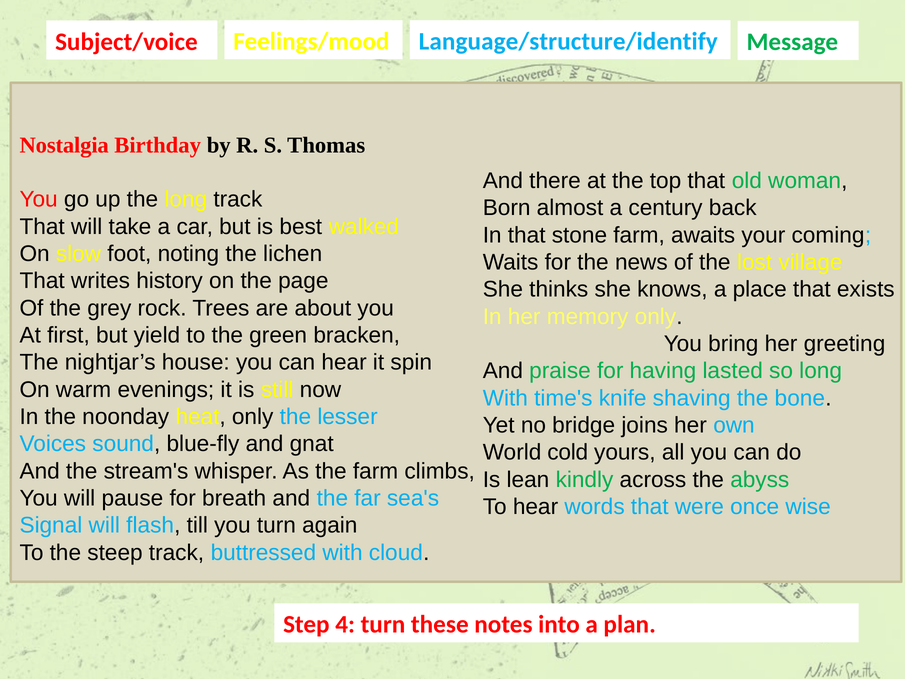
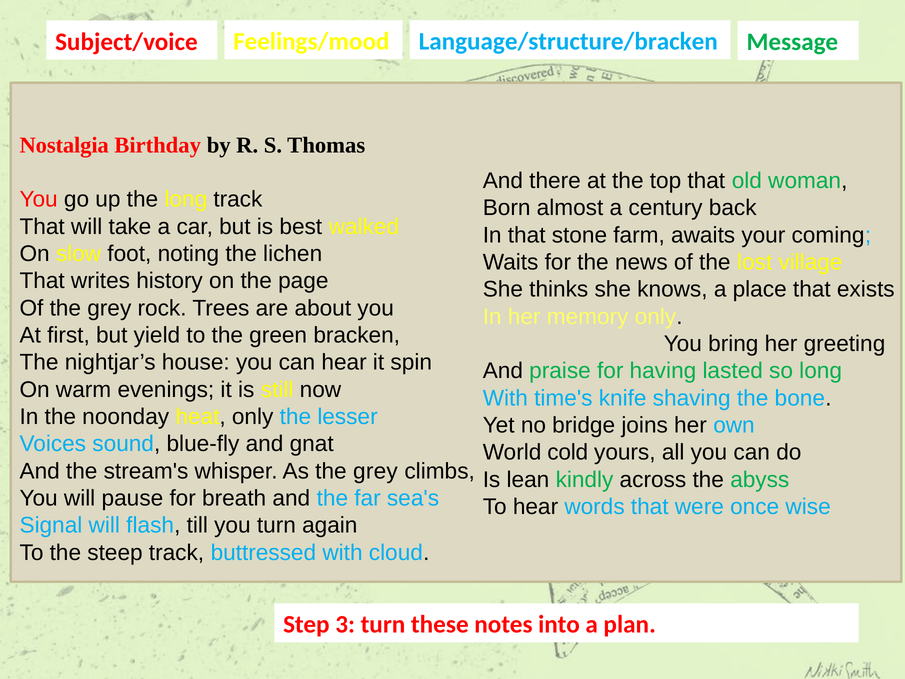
Language/structure/identify: Language/structure/identify -> Language/structure/bracken (568, 41)
As the farm: farm -> grey (375, 471)
4: 4 -> 3 (345, 624)
